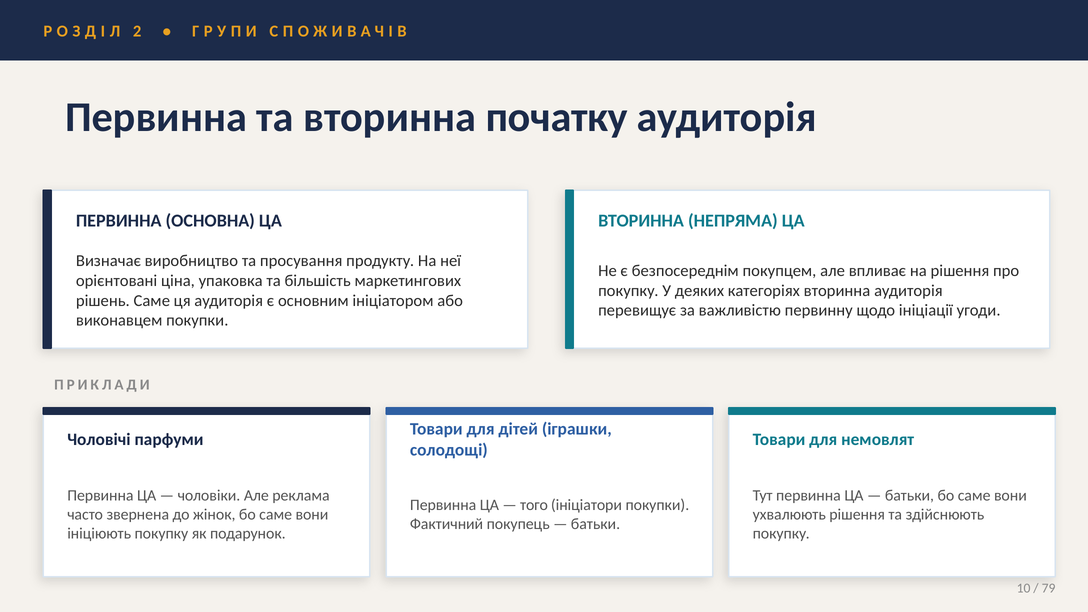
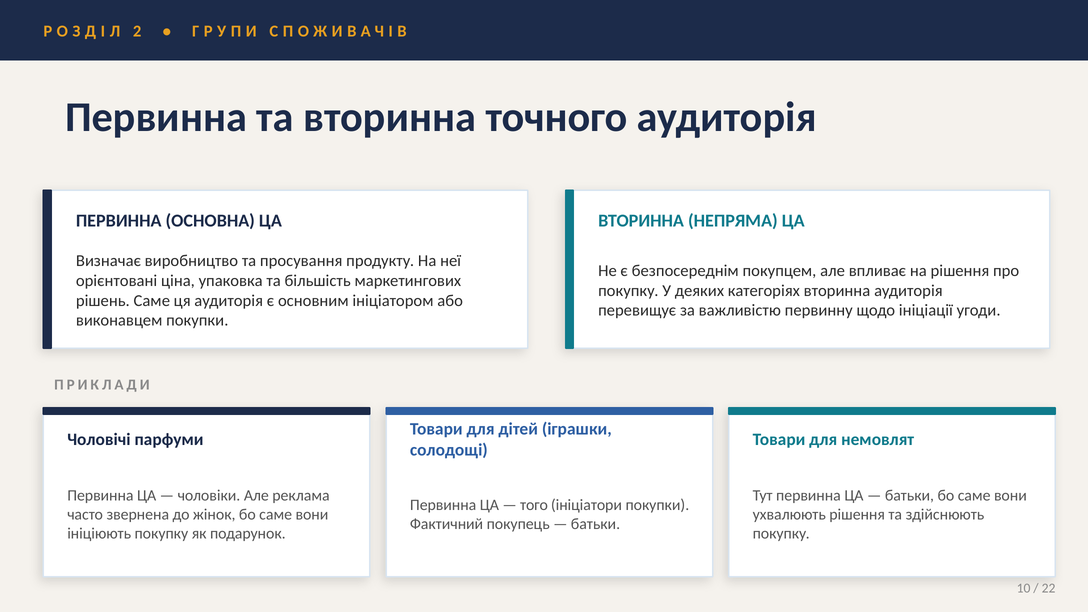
початку: початку -> точного (557, 117)
79: 79 -> 22 (1049, 588)
